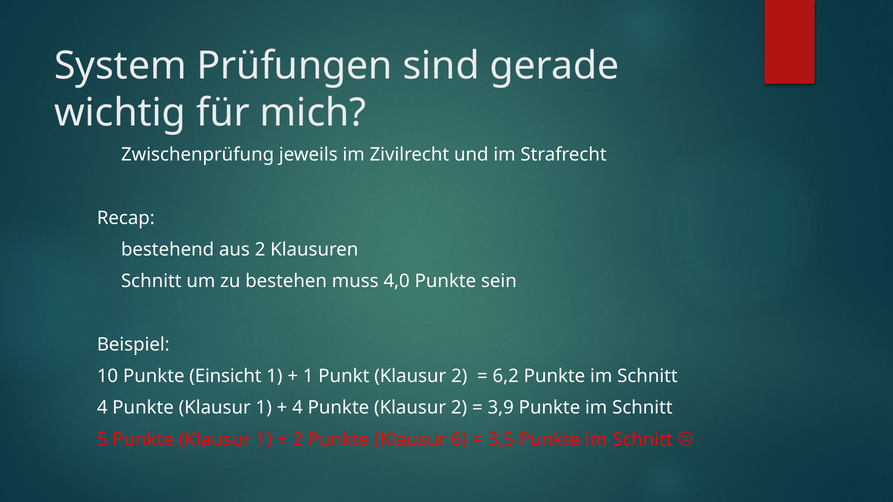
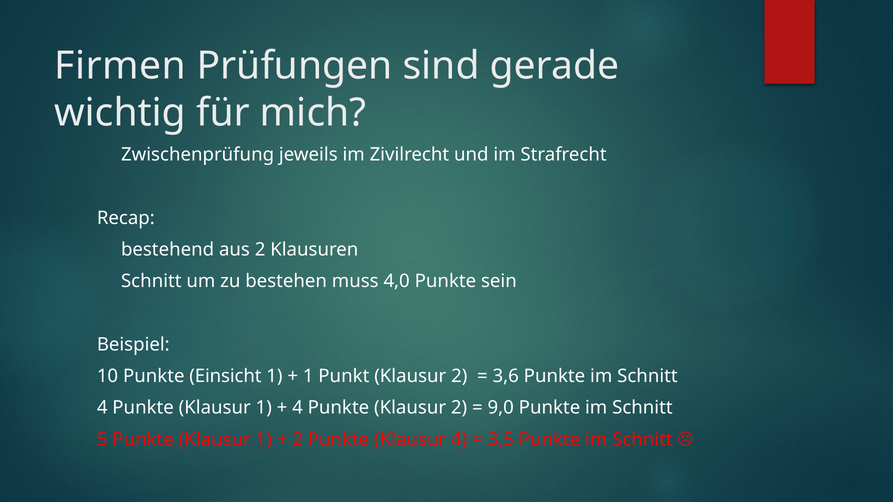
System: System -> Firmen (120, 66)
6,2: 6,2 -> 3,6 (506, 376)
3,9: 3,9 -> 9,0 (501, 408)
Klausur 6: 6 -> 4 (459, 440)
